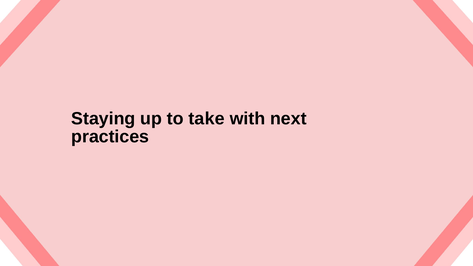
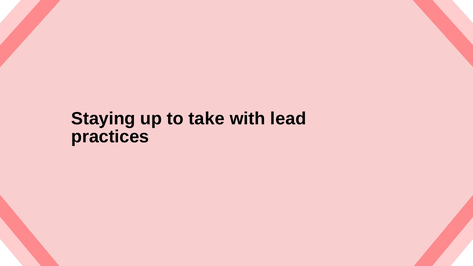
next: next -> lead (288, 119)
